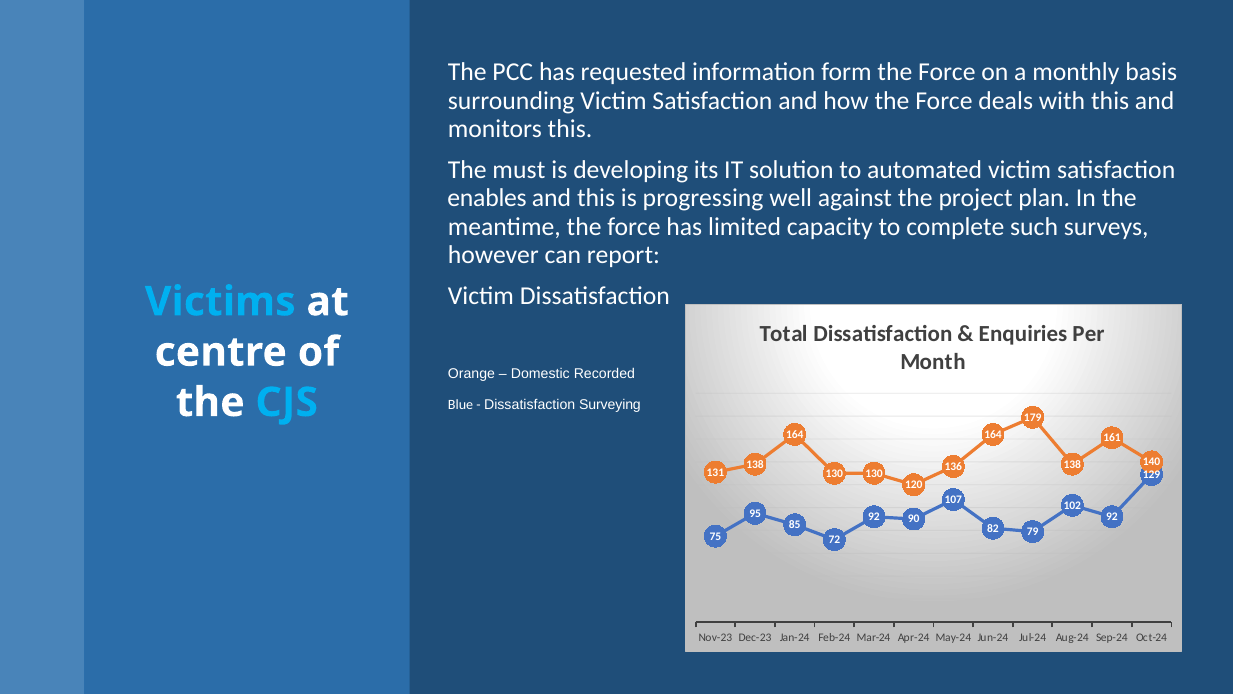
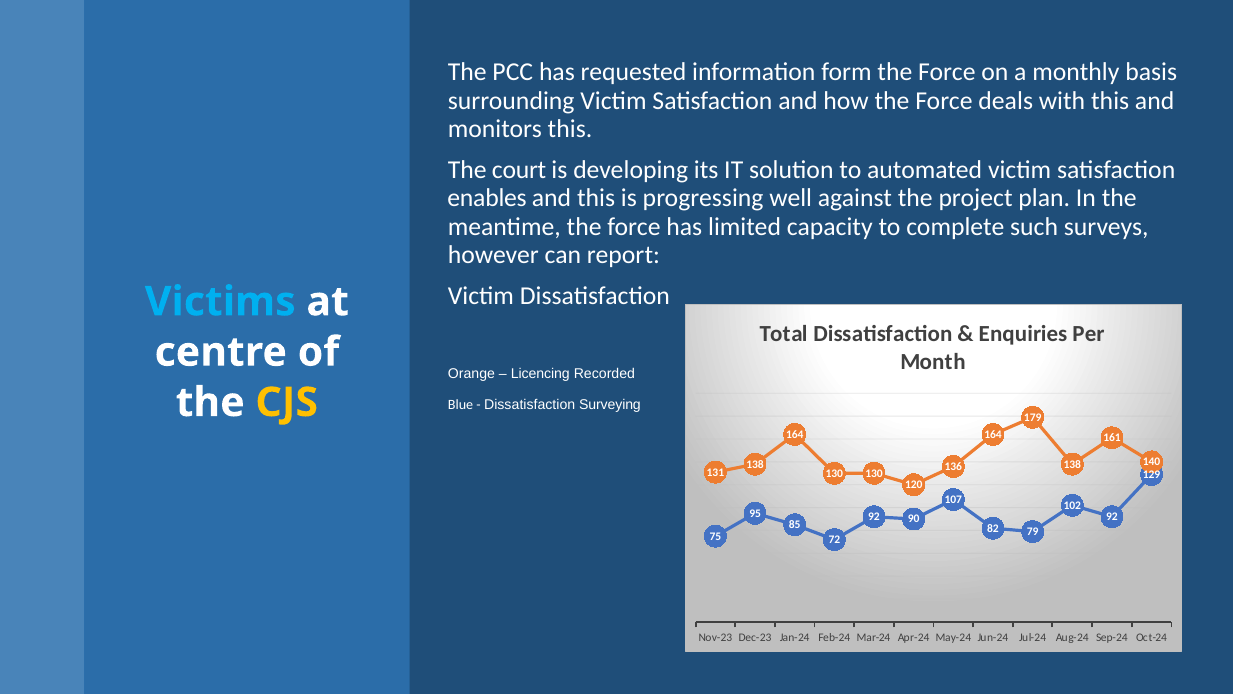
must: must -> court (519, 170)
Domestic: Domestic -> Licencing (540, 374)
CJS colour: light blue -> yellow (287, 402)
